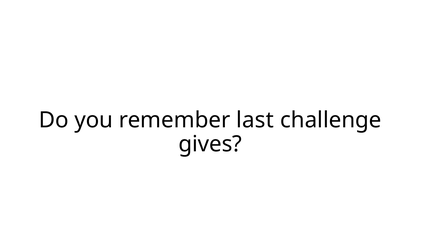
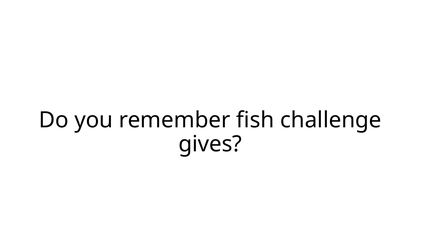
last: last -> fish (255, 120)
